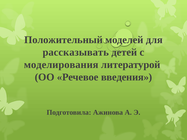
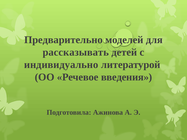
Положительный: Положительный -> Предварительно (63, 40)
моделирования: моделирования -> индивидуально (61, 65)
